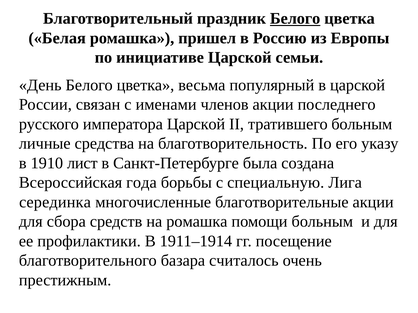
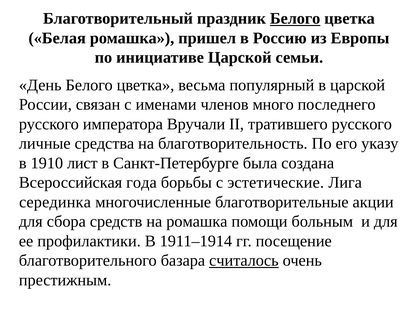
членов акции: акции -> много (273, 105)
императора Царской: Царской -> Вручали (196, 124)
тратившего больным: больным -> русского (362, 124)
специальную: специальную -> эстетические (276, 183)
считалось underline: none -> present (244, 261)
